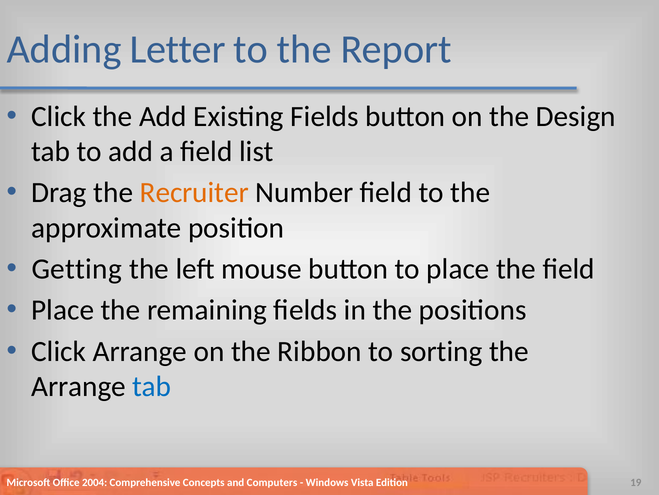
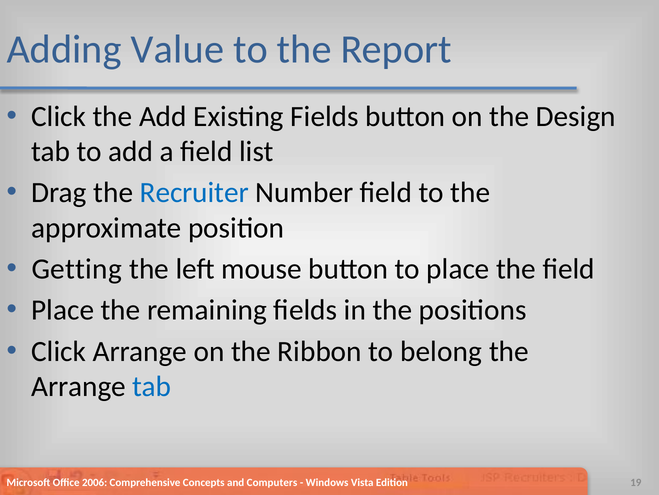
Letter: Letter -> Value (177, 49)
Recruiter colour: orange -> blue (194, 193)
sorting: sorting -> belong (441, 351)
2004: 2004 -> 2006 (95, 482)
